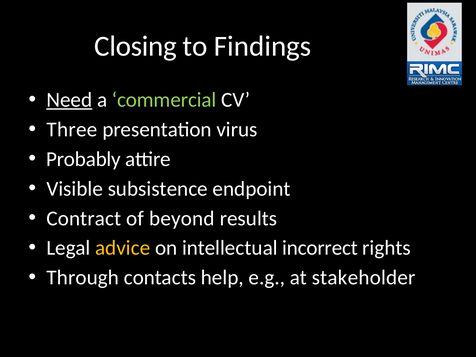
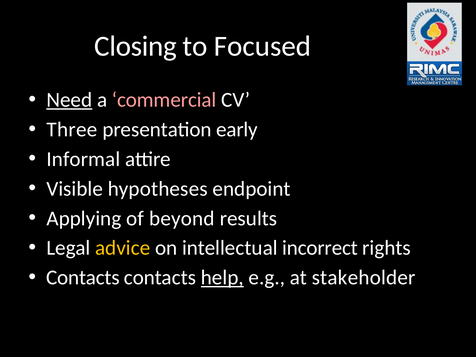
Findings: Findings -> Focused (263, 46)
commercial colour: light green -> pink (164, 100)
virus: virus -> early (237, 129)
Probably: Probably -> Informal (83, 159)
subsistence: subsistence -> hypotheses (158, 189)
Contract: Contract -> Applying (84, 218)
Through: Through -> Contacts (83, 278)
help underline: none -> present (222, 278)
